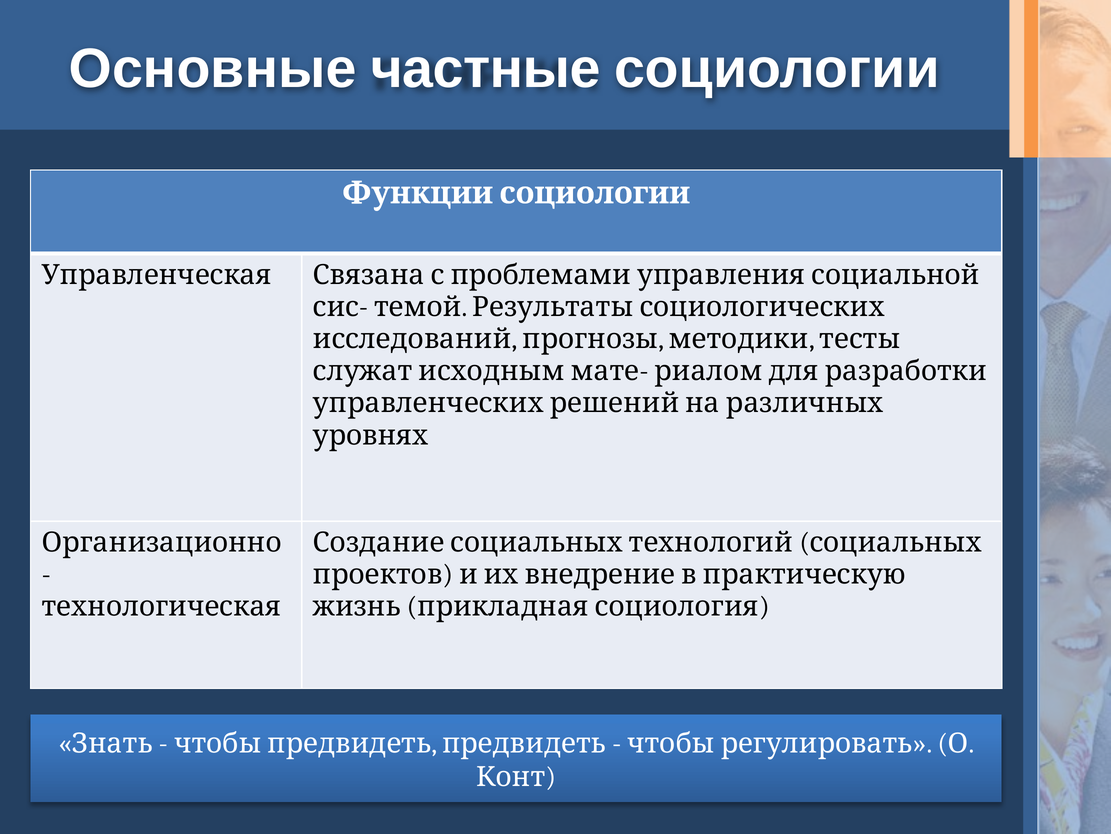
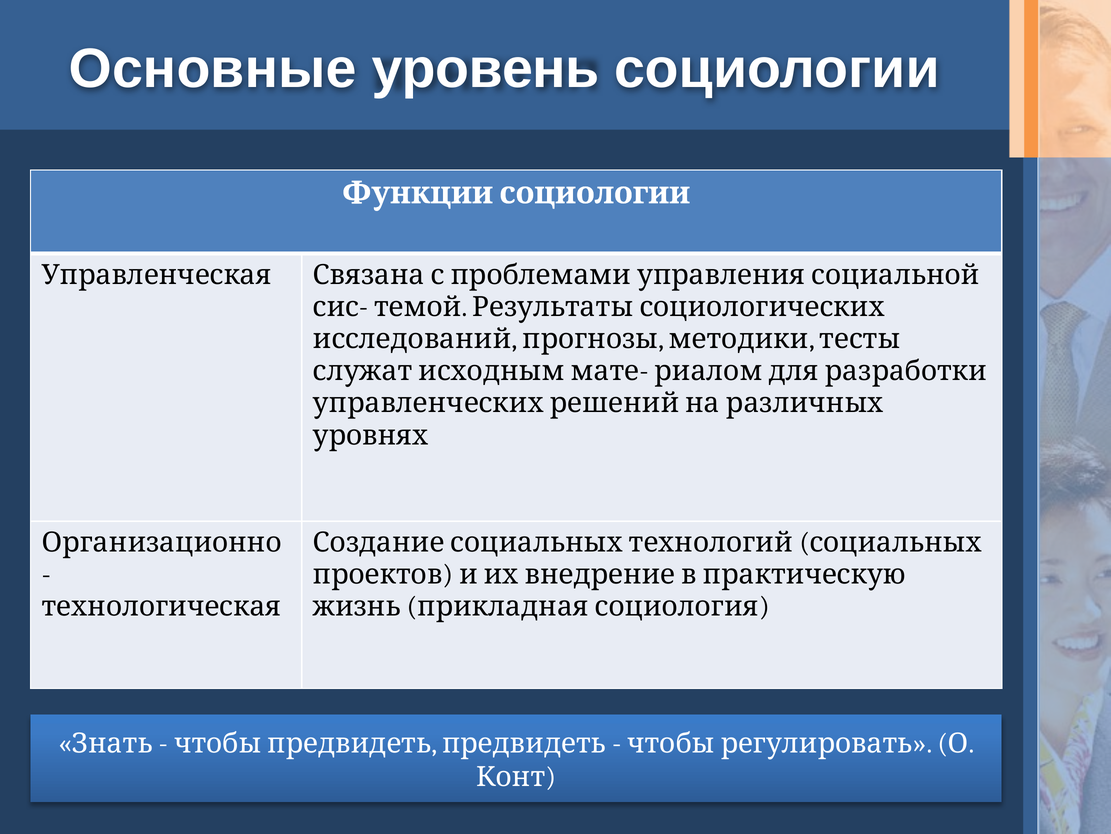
частные: частные -> уровень (486, 69)
